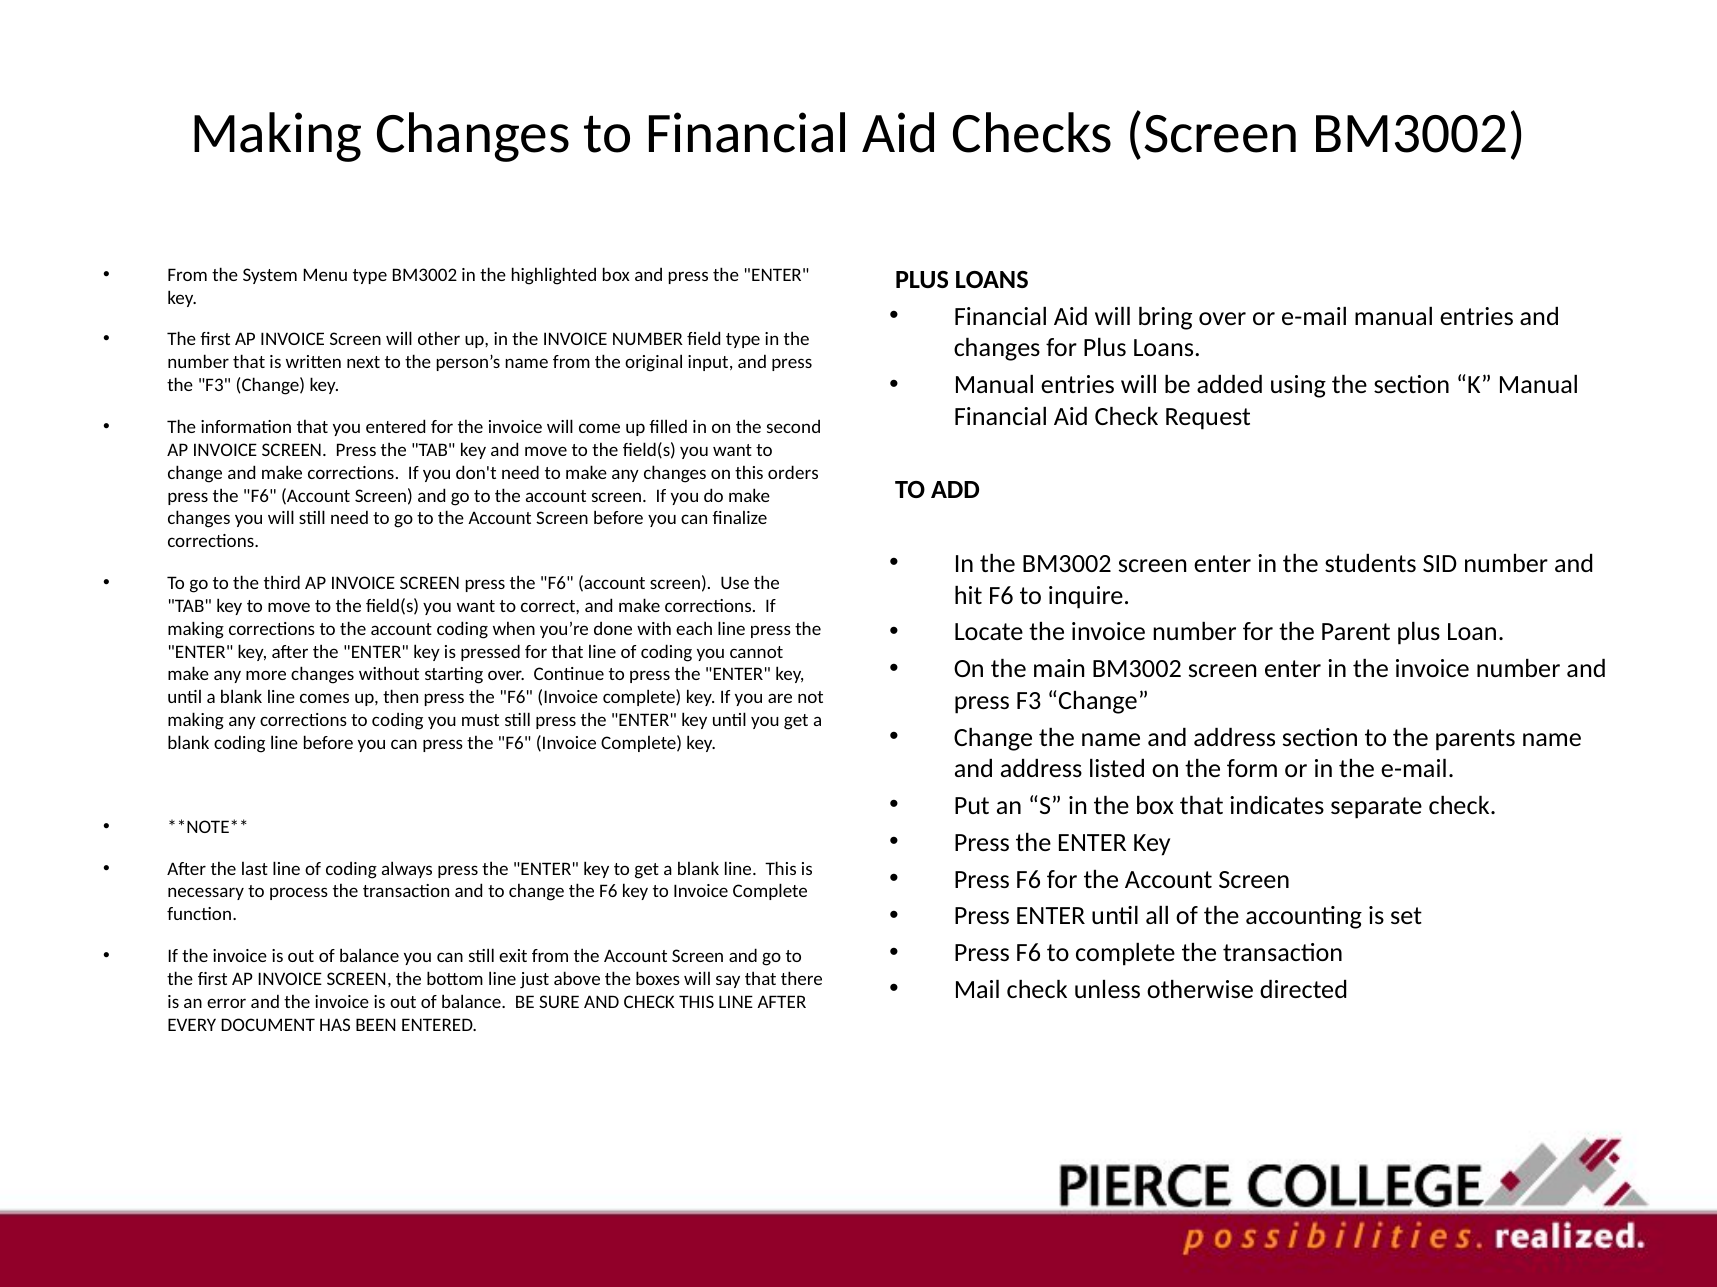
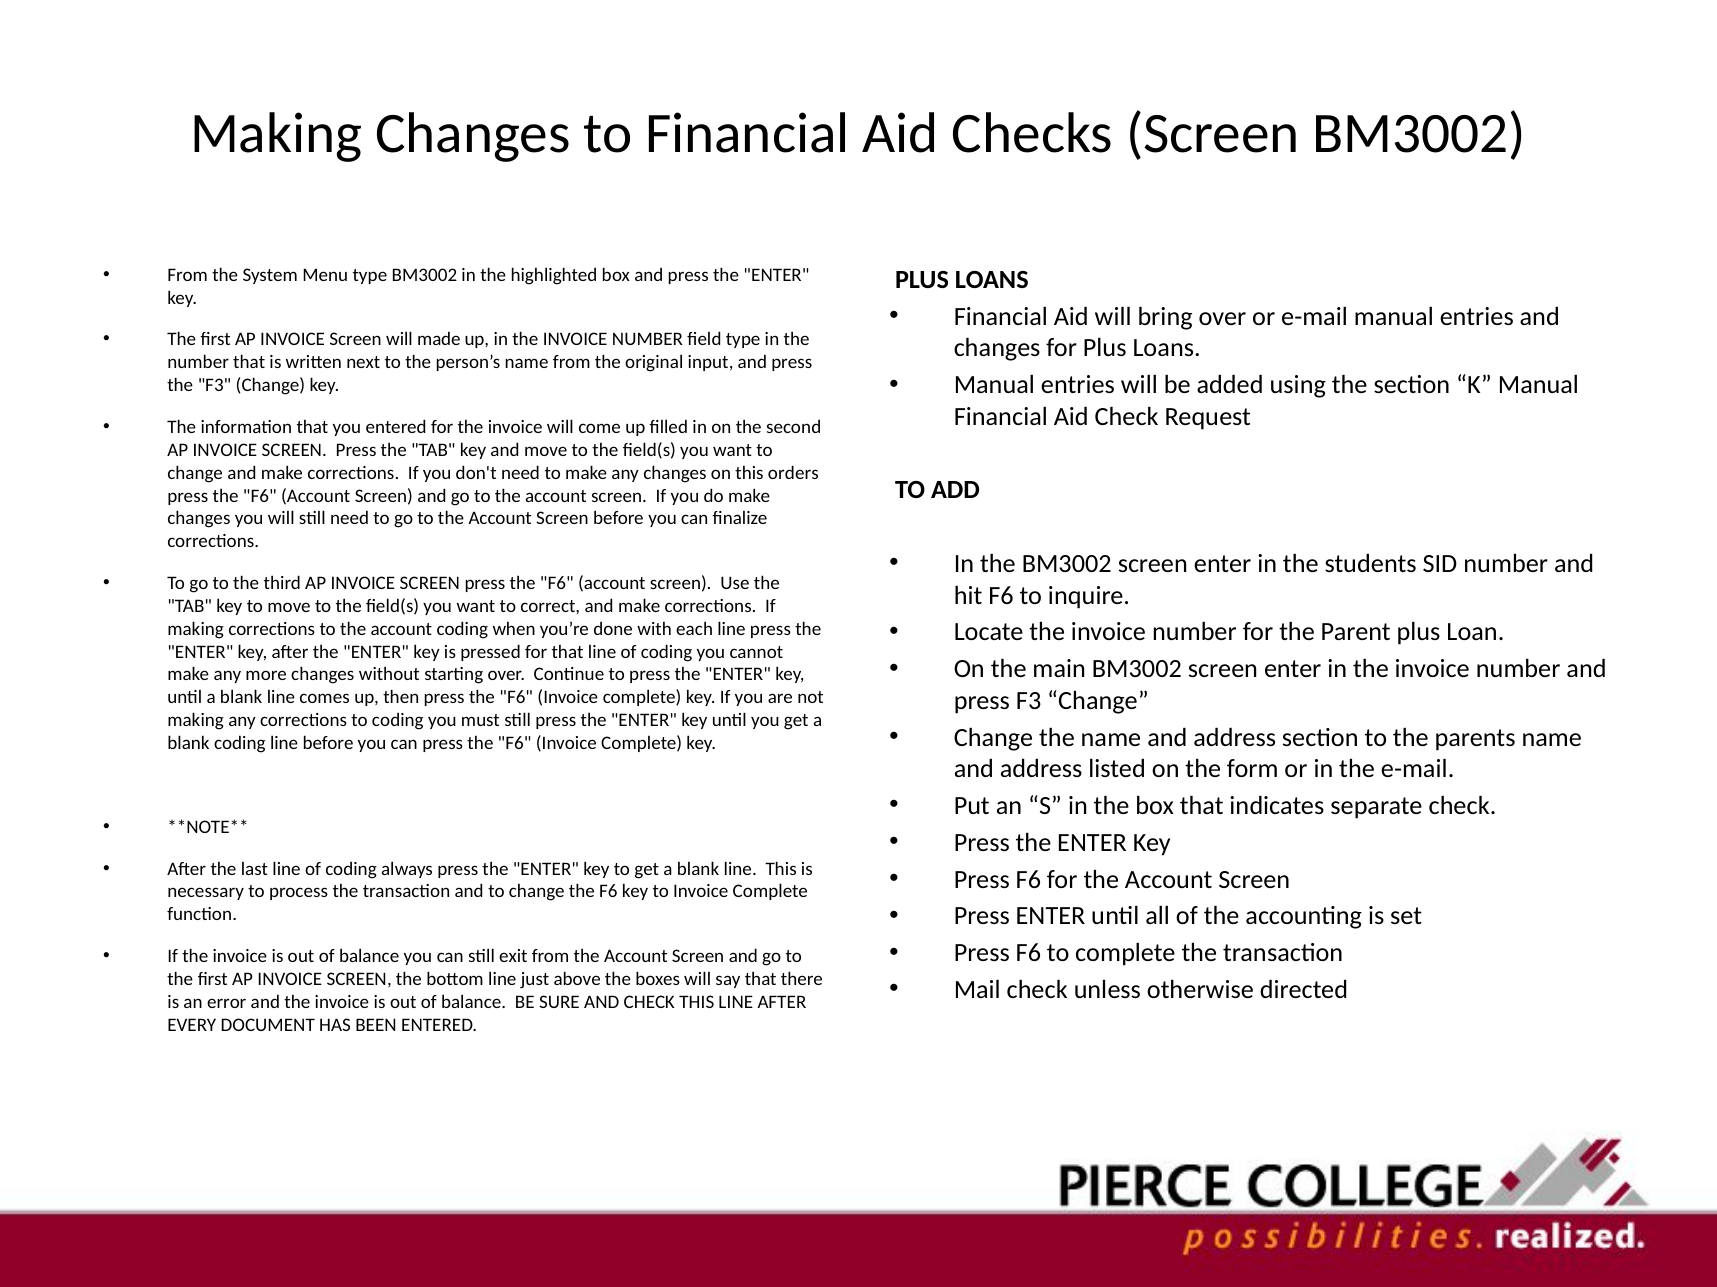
other: other -> made (439, 340)
